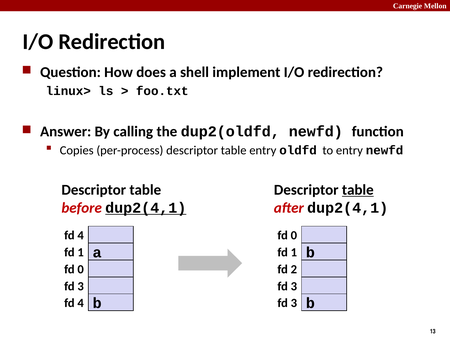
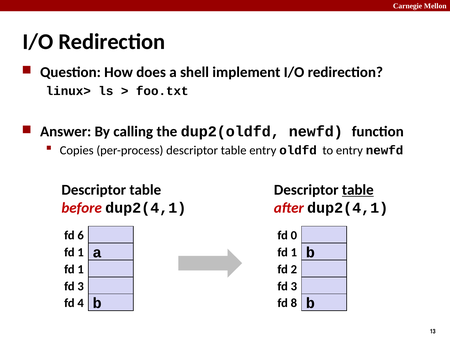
dup2(4,1 underline: present -> none (146, 208)
4: 4 -> 6 (81, 236)
0: 0 -> 1 (81, 270)
3: 3 -> 8 (294, 304)
